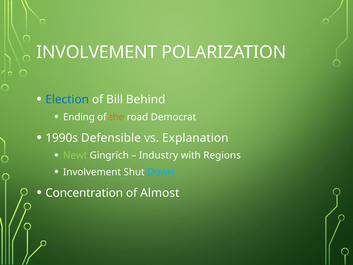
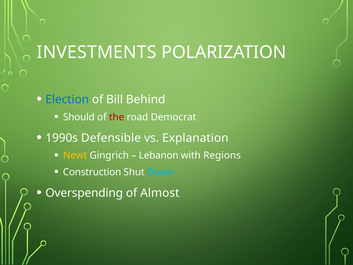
INVOLVEMENT: INVOLVEMENT -> INVESTMENTS (97, 52)
Ending: Ending -> Should (79, 117)
the colour: orange -> red (117, 117)
Newt colour: light green -> yellow (75, 155)
Industry: Industry -> Lebanon (159, 155)
Involvement: Involvement -> Construction (92, 172)
Concentration: Concentration -> Overspending (84, 193)
